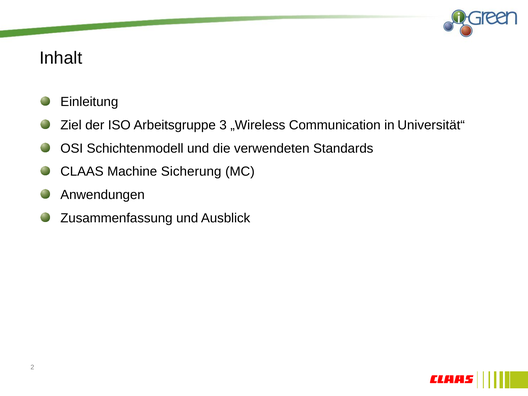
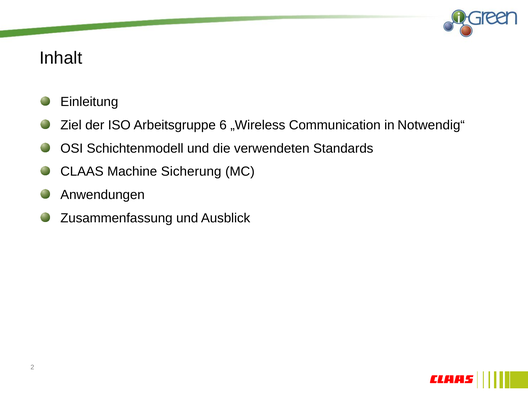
3: 3 -> 6 (223, 125)
Universität“: Universität“ -> Notwendig“ (431, 125)
